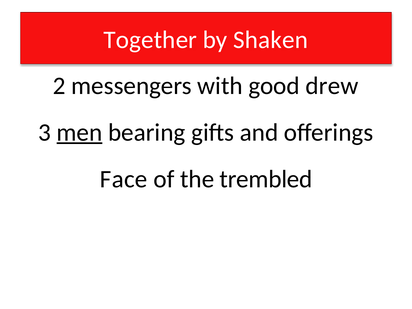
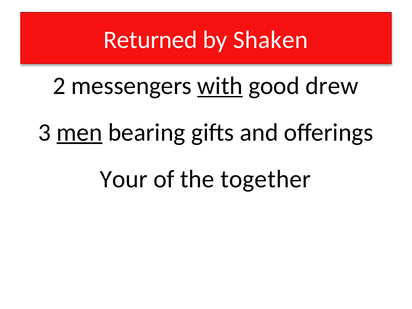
Together: Together -> Returned (150, 40)
with underline: none -> present (220, 86)
Face: Face -> Your (124, 179)
trembled: trembled -> together (266, 179)
